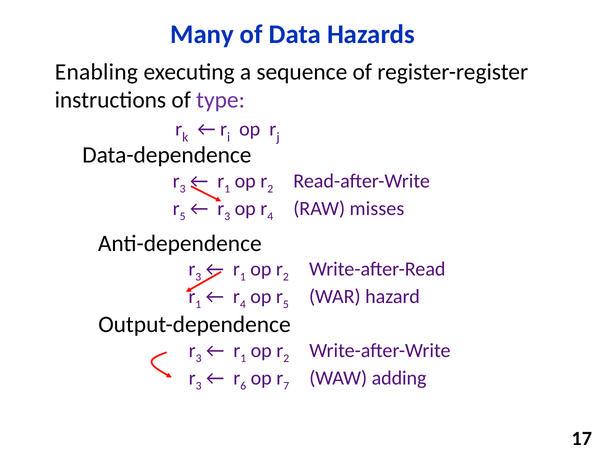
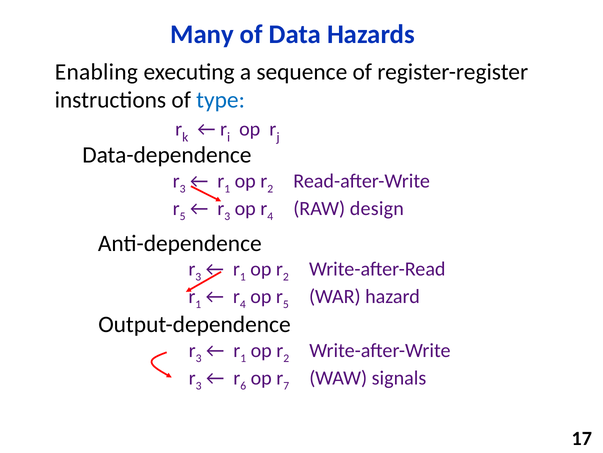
type colour: purple -> blue (221, 100)
misses: misses -> design (377, 208)
adding: adding -> signals (399, 377)
